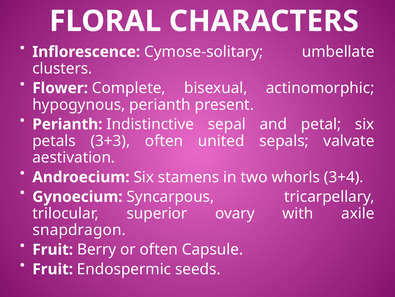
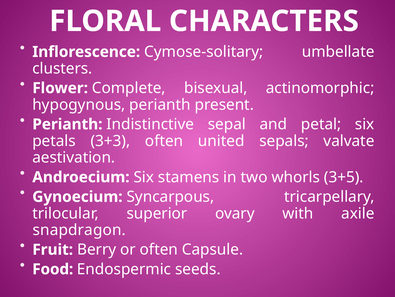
3+4: 3+4 -> 3+5 (344, 177)
Fruit: Fruit -> Food (53, 269)
